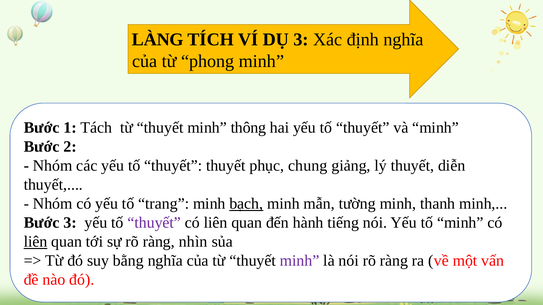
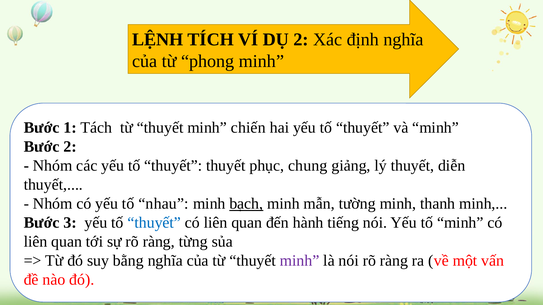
LÀNG: LÀNG -> LỆNH (158, 39)
DỤ 3: 3 -> 2 (301, 39)
thông: thông -> chiến (248, 128)
trang: trang -> nhau (164, 204)
thuyết colour: purple -> blue (154, 223)
liên underline: present -> none (36, 242)
nhìn: nhìn -> từng (193, 242)
